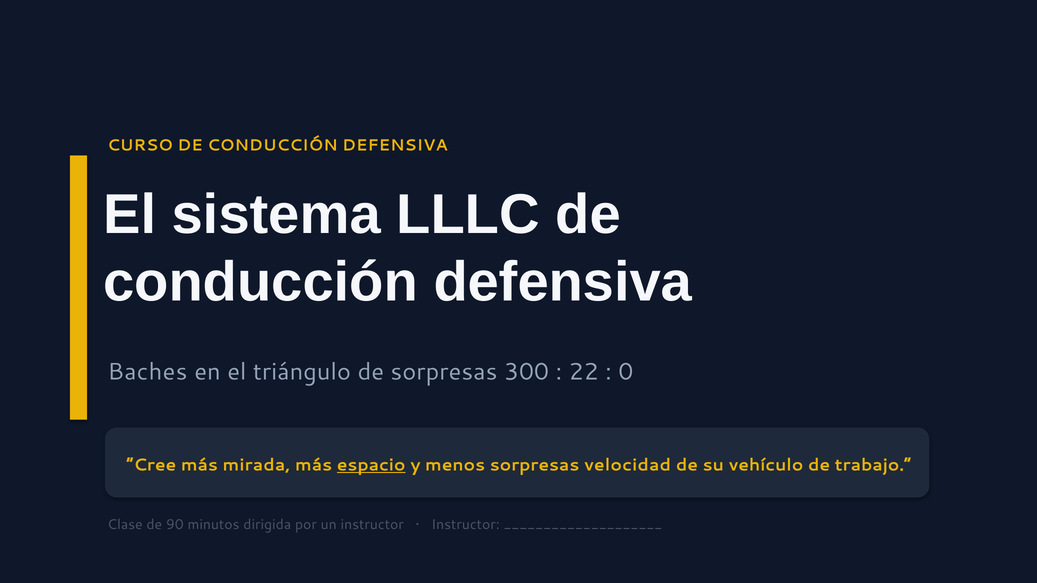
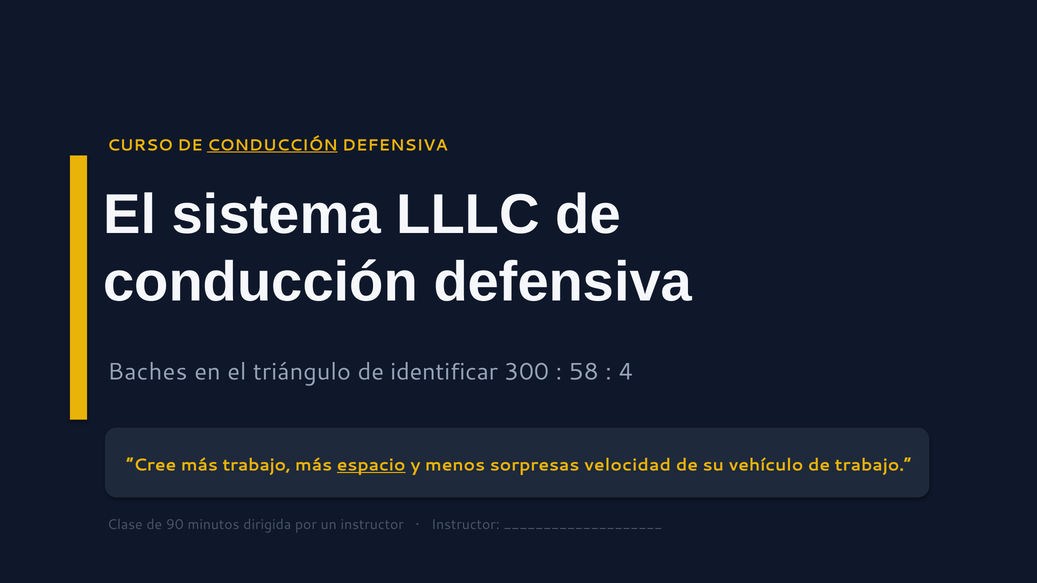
CONDUCCIÓN underline: none -> present (272, 145)
de sorpresas: sorpresas -> identificar (444, 372)
22: 22 -> 58 (584, 372)
0: 0 -> 4 (626, 372)
más mirada: mirada -> trabajo (257, 465)
